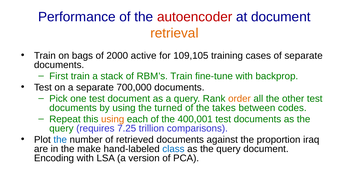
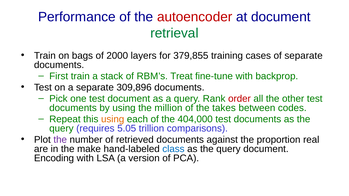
retrieval colour: orange -> green (174, 33)
active: active -> layers (144, 56)
109,105: 109,105 -> 379,855 (191, 56)
RBM’s Train: Train -> Treat (181, 76)
700,000: 700,000 -> 309,896 (134, 88)
order colour: orange -> red (239, 99)
turned: turned -> million (168, 108)
400,001: 400,001 -> 404,000 (195, 119)
7.25: 7.25 -> 5.05 (127, 129)
the colour: blue -> purple (60, 140)
iraq: iraq -> real (311, 140)
